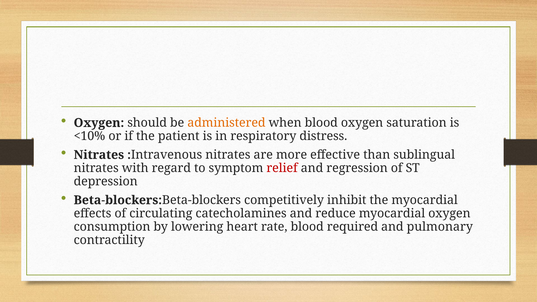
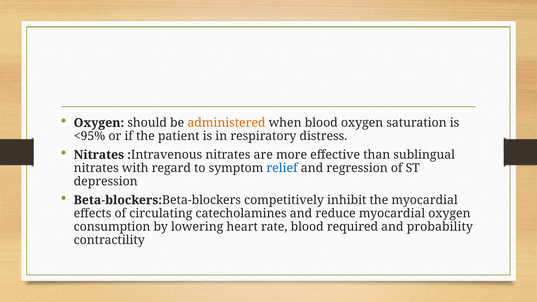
<10%: <10% -> <95% (89, 136)
relief colour: red -> blue (282, 168)
pulmonary: pulmonary -> probability (440, 227)
